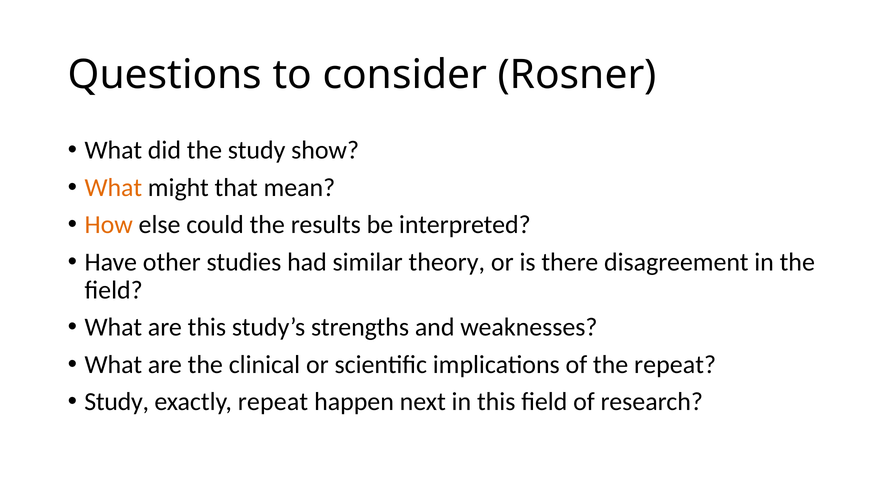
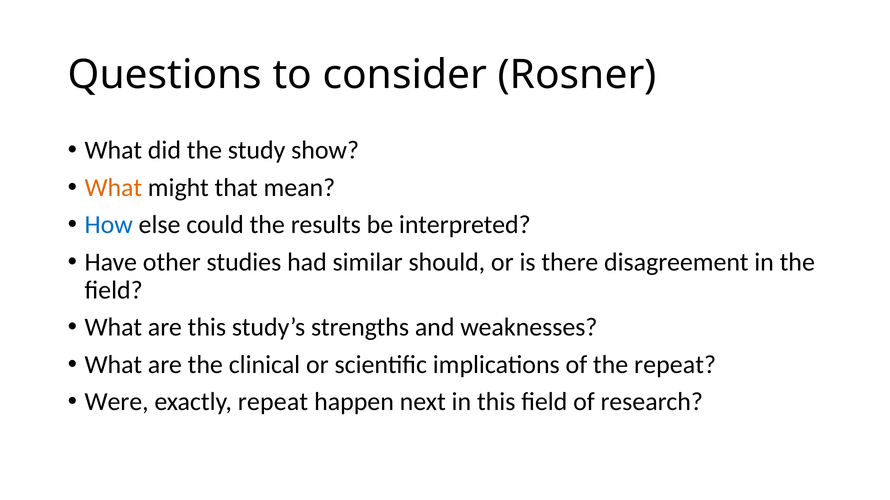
How colour: orange -> blue (109, 225)
theory: theory -> should (447, 262)
Study: Study -> Were (117, 402)
